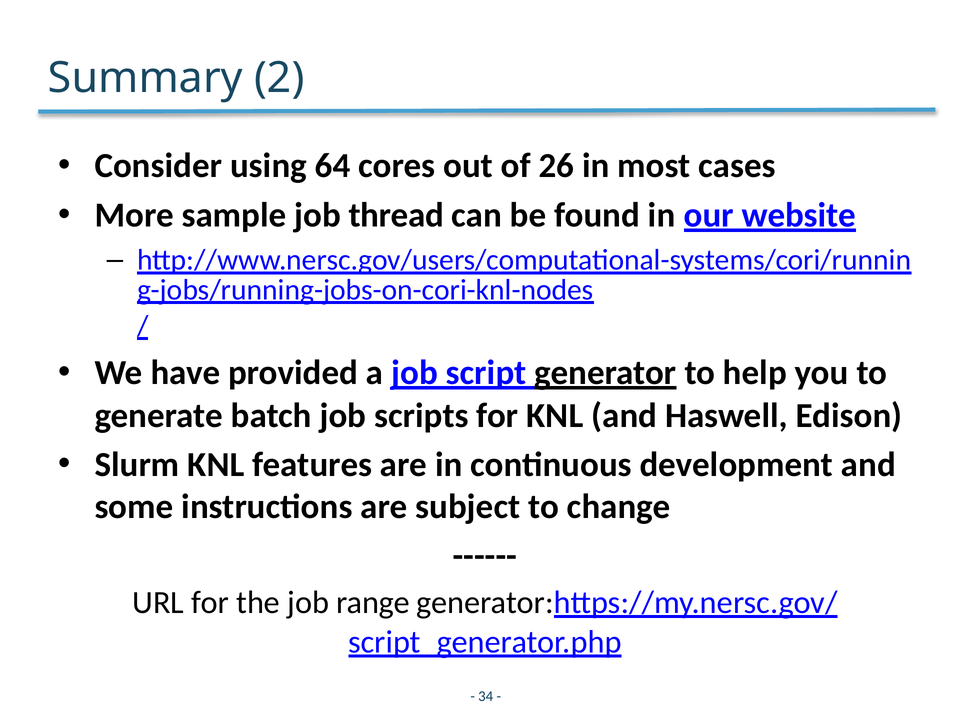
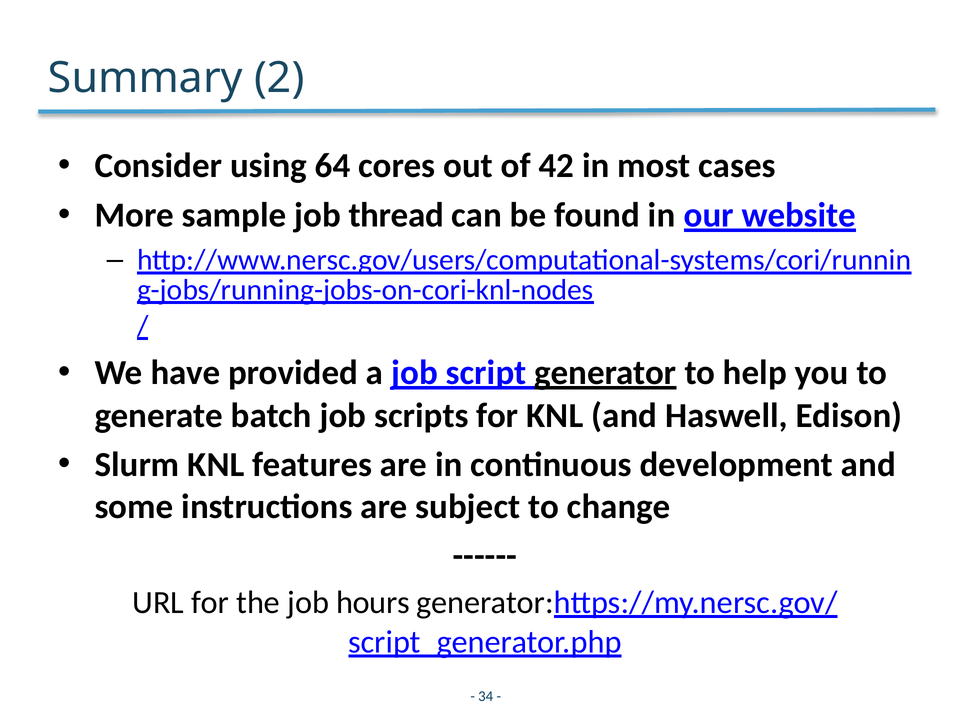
26: 26 -> 42 (556, 166)
range: range -> hours (373, 602)
